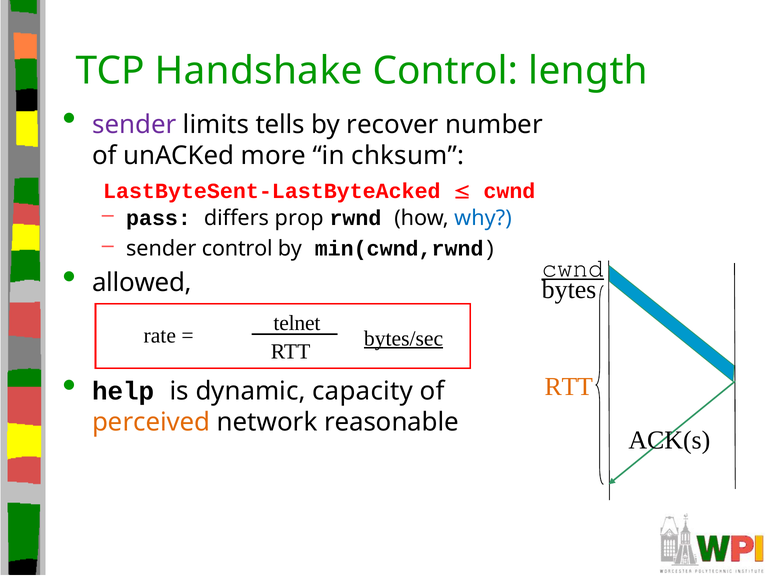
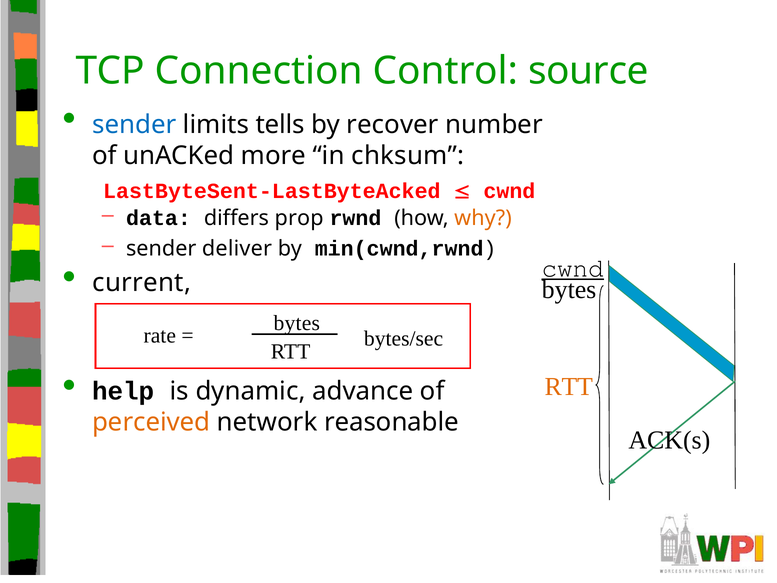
Handshake: Handshake -> Connection (259, 71)
length: length -> source (588, 71)
sender colour: purple -> blue (134, 124)
pass: pass -> data (158, 218)
why colour: blue -> orange (483, 218)
sender control: control -> deliver (237, 248)
allowed: allowed -> current (142, 282)
telnet: telnet -> bytes (297, 323)
bytes/sec underline: present -> none (404, 338)
capacity: capacity -> advance (363, 391)
